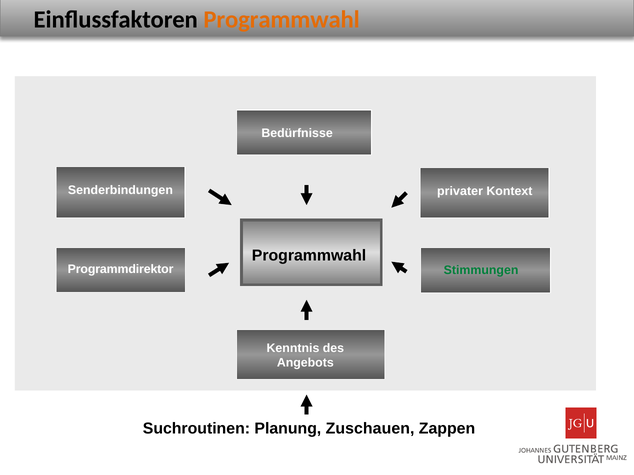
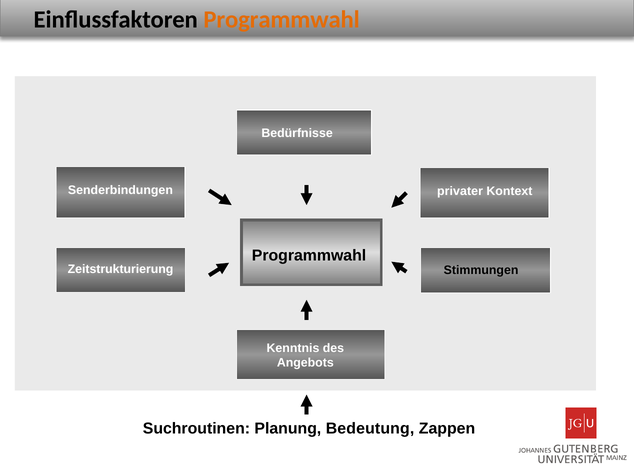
Programmdirektor: Programmdirektor -> Zeitstrukturierung (121, 270)
Stimmungen colour: green -> black (481, 270)
Zuschauen: Zuschauen -> Bedeutung (370, 429)
